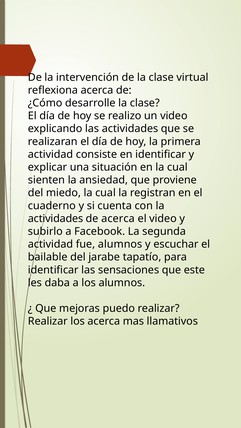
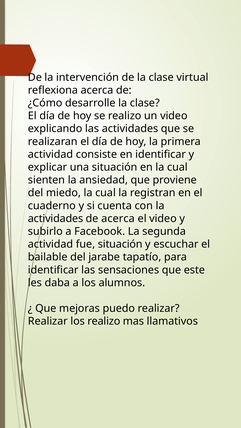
fue alumnos: alumnos -> situación (120, 244)
los acerca: acerca -> realizo (104, 322)
